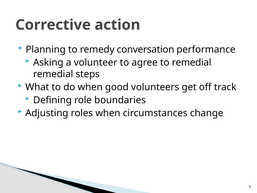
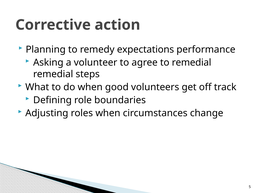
conversation: conversation -> expectations (146, 49)
